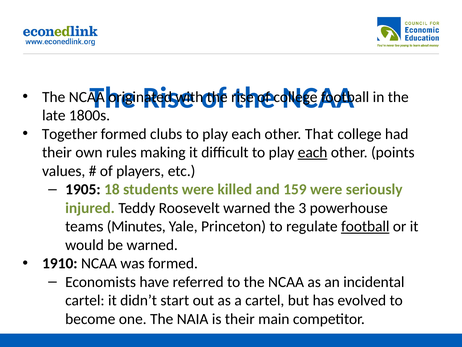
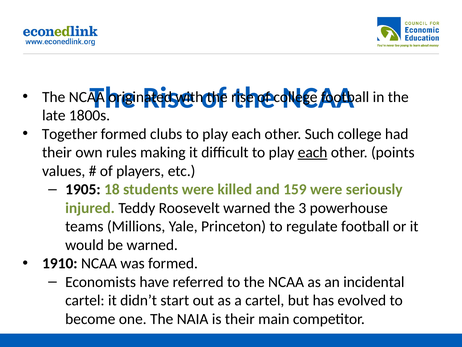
That: That -> Such (319, 134)
Minutes: Minutes -> Millions (136, 226)
football underline: present -> none (365, 226)
